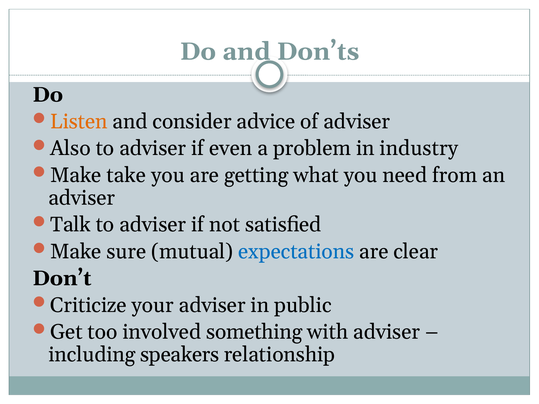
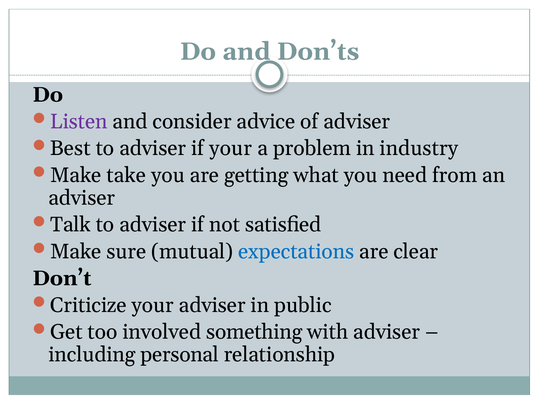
Listen colour: orange -> purple (79, 122)
Also: Also -> Best (70, 148)
if even: even -> your (231, 148)
speakers: speakers -> personal (180, 355)
